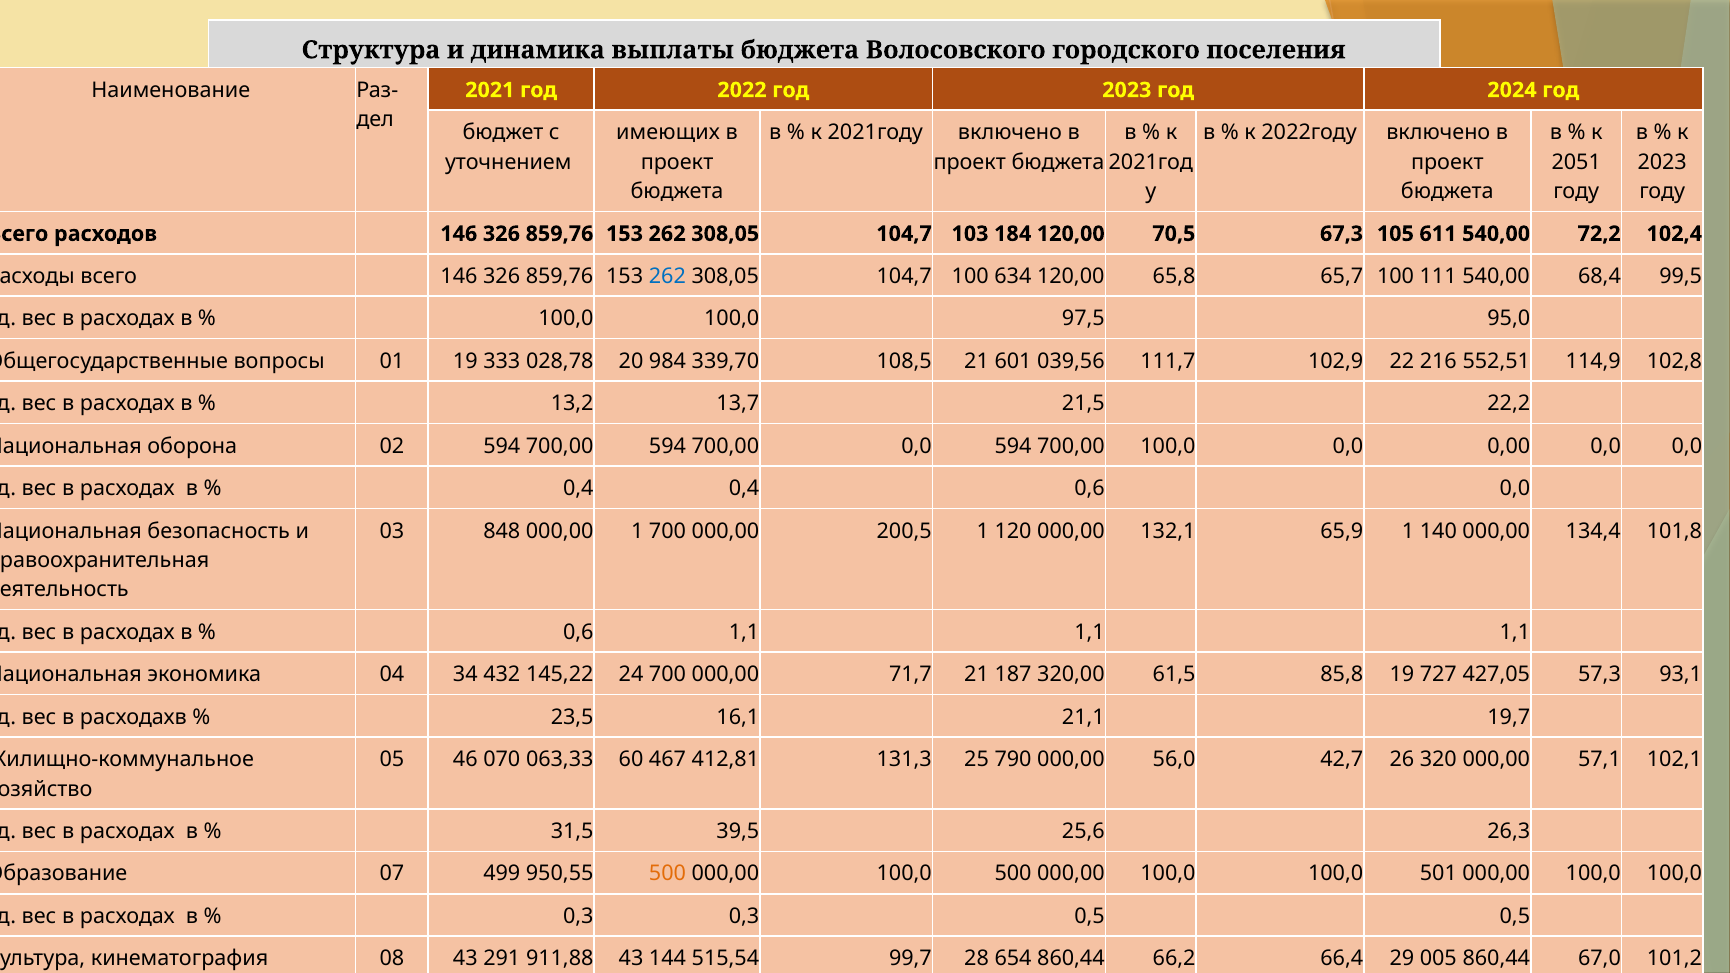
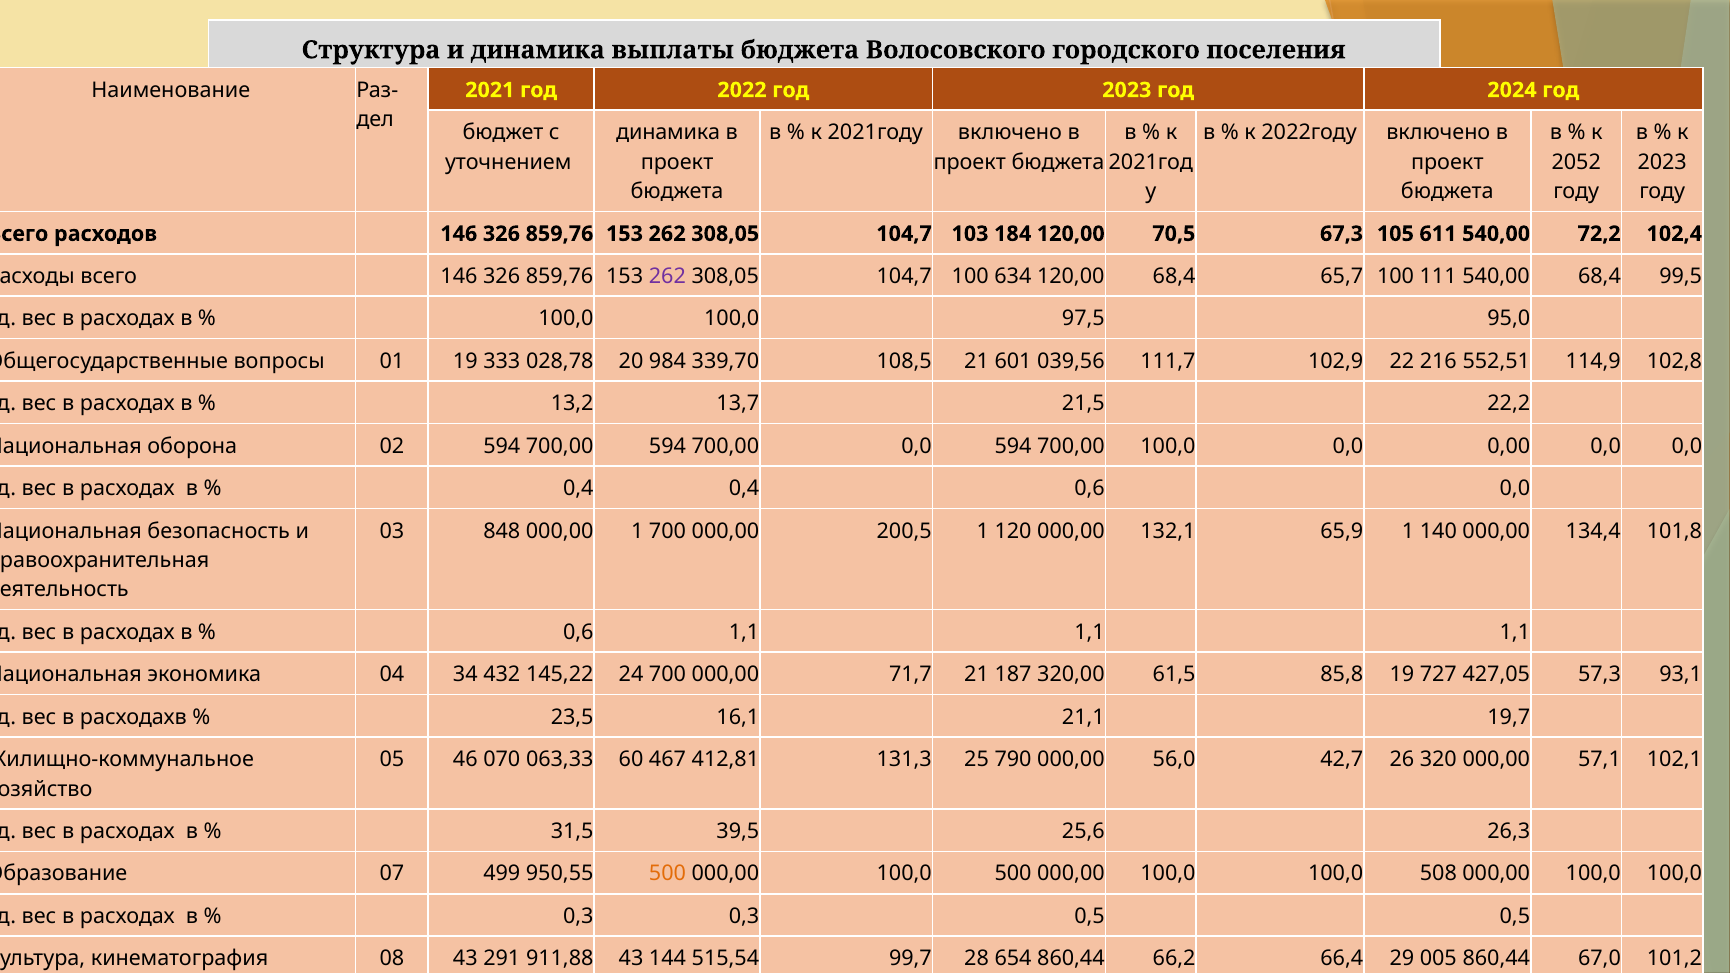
имеющих: имеющих -> динамика (668, 133)
2051: 2051 -> 2052 (1576, 162)
262 colour: blue -> purple (667, 276)
120,00 65,8: 65,8 -> 68,4 (1174, 276)
501: 501 -> 508 (1438, 874)
